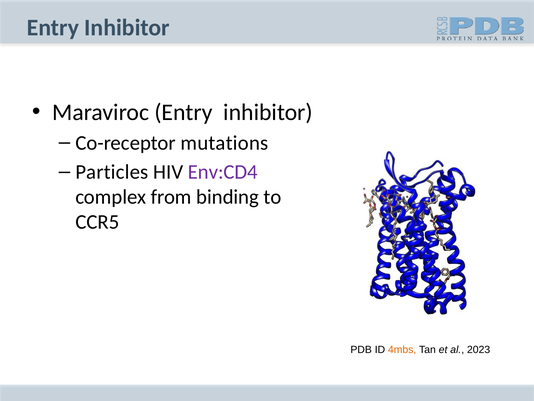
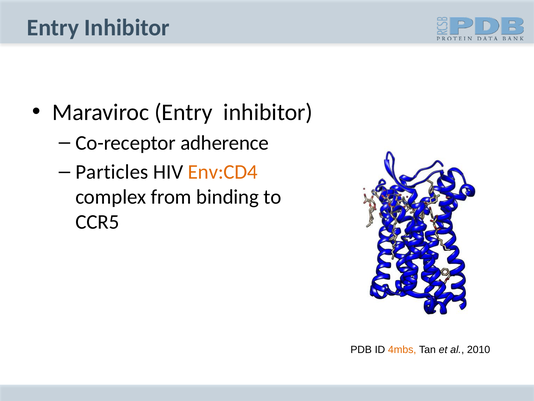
mutations: mutations -> adherence (225, 143)
Env:CD4 colour: purple -> orange (223, 172)
2023: 2023 -> 2010 (479, 349)
